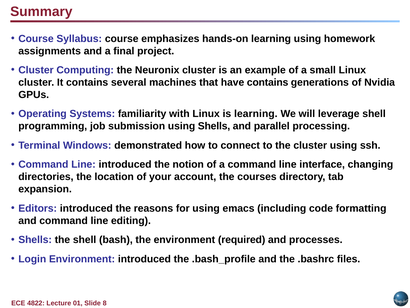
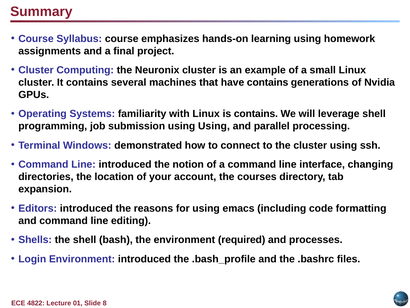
is learning: learning -> contains (256, 114)
using Shells: Shells -> Using (214, 126)
